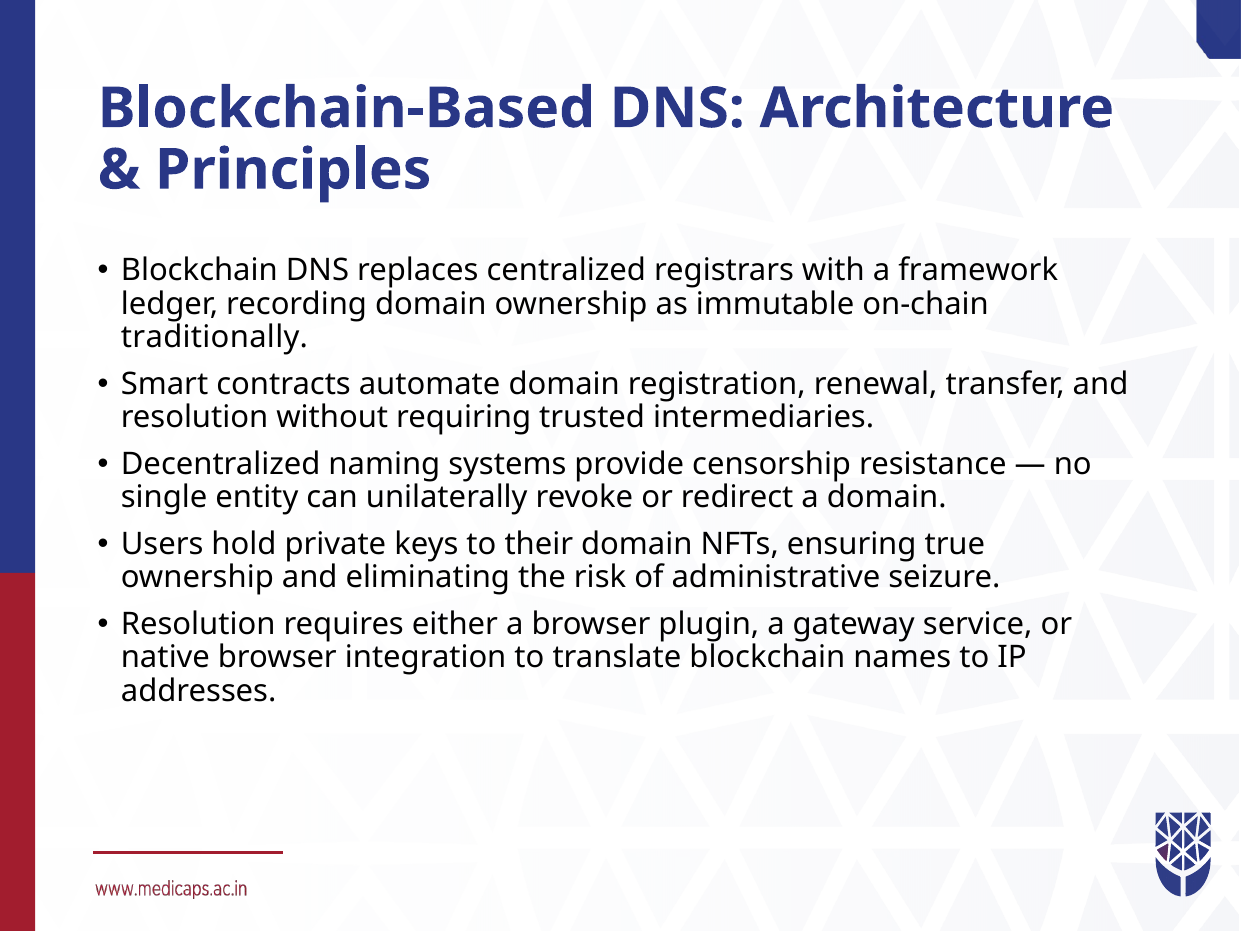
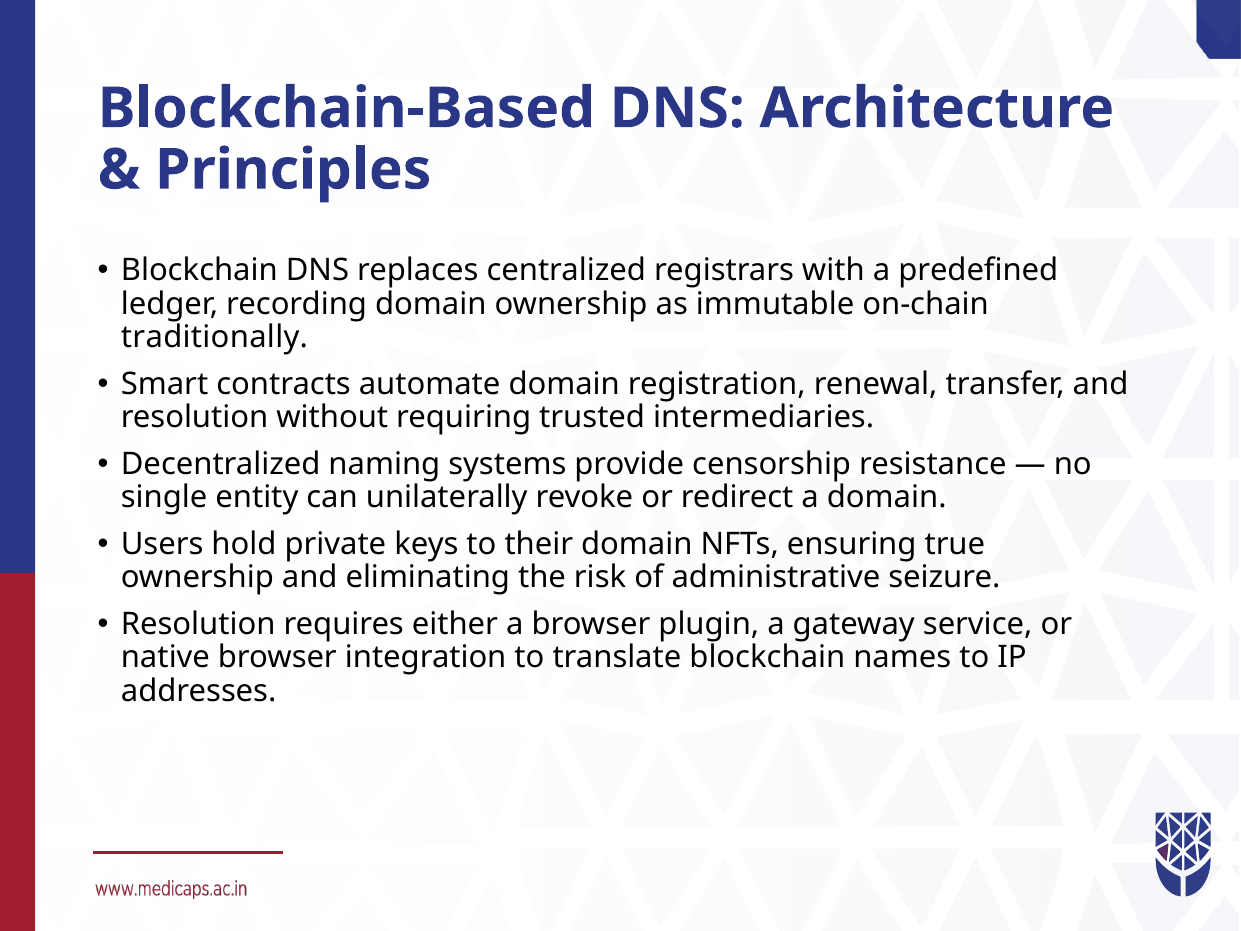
framework: framework -> predefined (978, 271)
